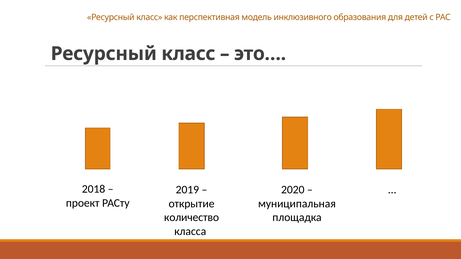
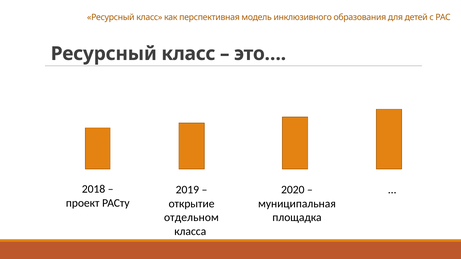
количество: количество -> отдельном (191, 218)
